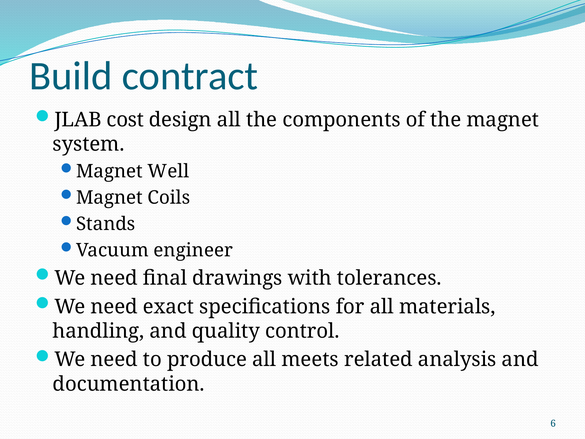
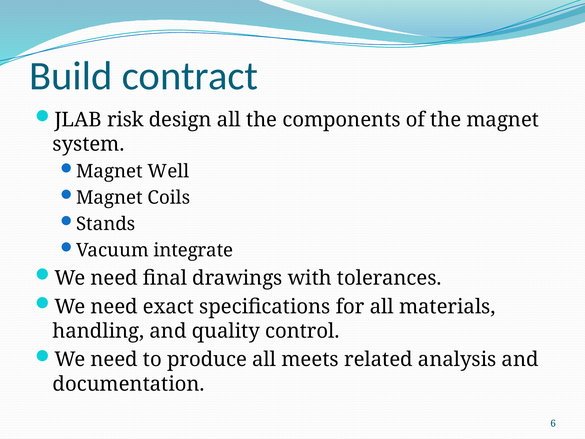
cost: cost -> risk (125, 120)
engineer: engineer -> integrate (193, 250)
